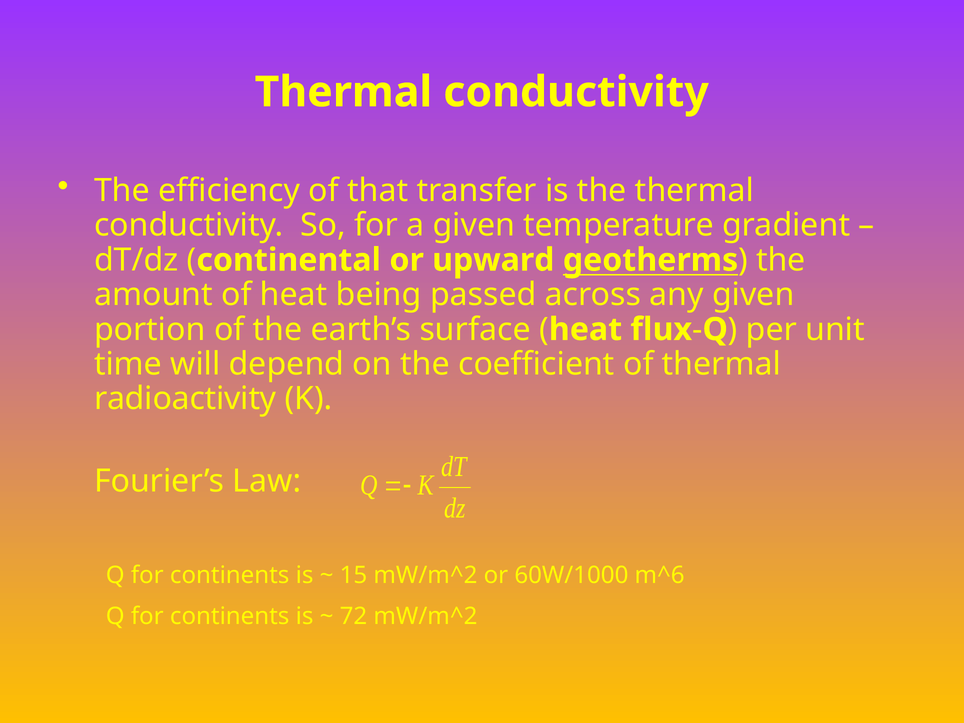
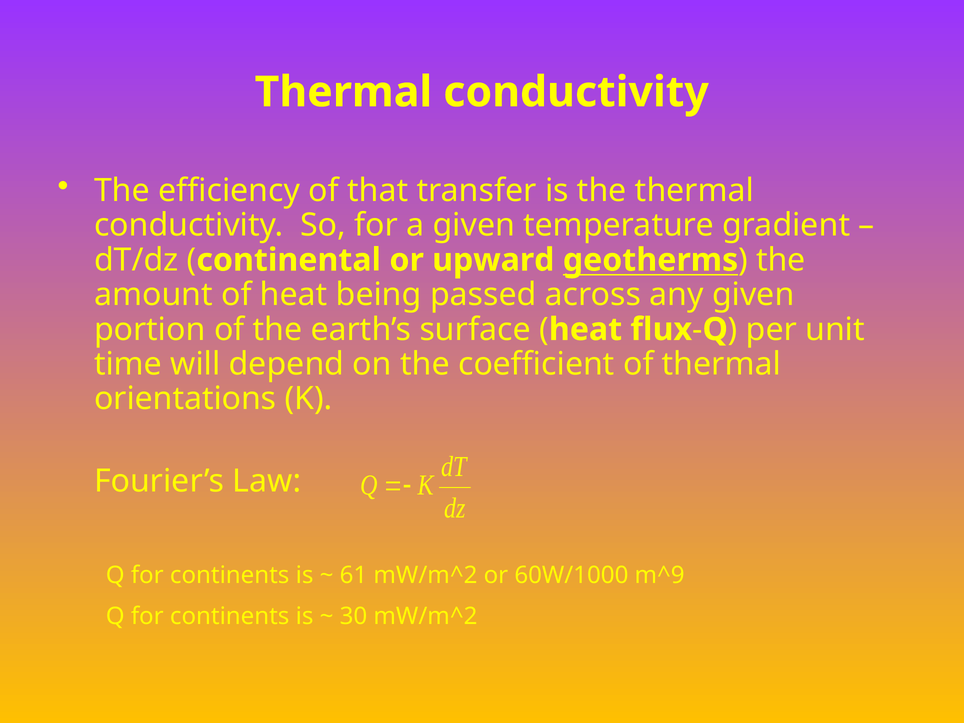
radioactivity: radioactivity -> orientations (185, 399)
15: 15 -> 61 (353, 575)
m^6: m^6 -> m^9 (660, 575)
72: 72 -> 30 (353, 616)
